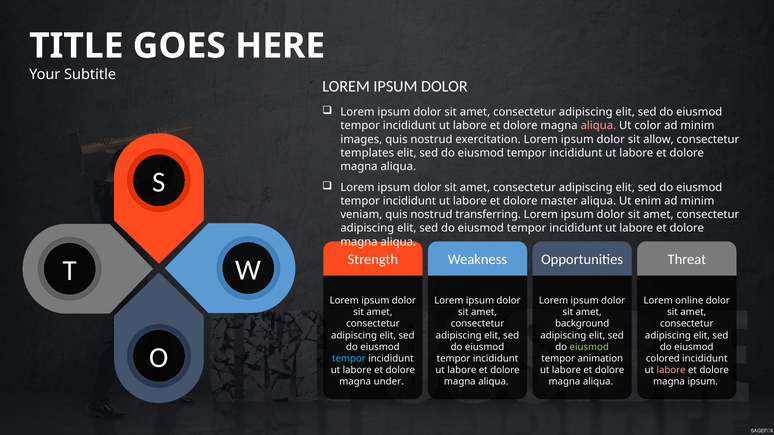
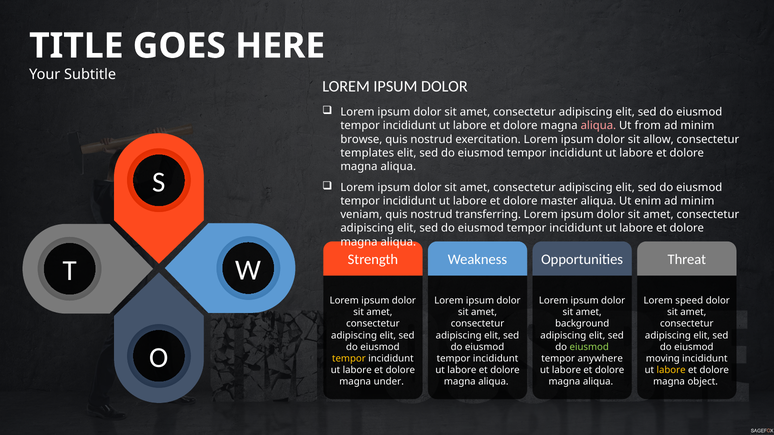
color: color -> from (648, 126)
images: images -> browse (361, 139)
online: online -> speed (689, 301)
tempor colour: light blue -> yellow (349, 359)
animation: animation -> anywhere (600, 359)
colored: colored -> moving (663, 359)
labore colour: pink -> yellow (671, 370)
magna ipsum: ipsum -> object (703, 382)
